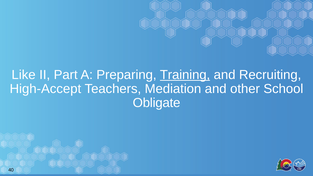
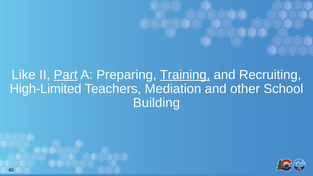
Part underline: none -> present (66, 75)
High-Accept: High-Accept -> High-Limited (46, 89)
Obligate: Obligate -> Building (156, 103)
